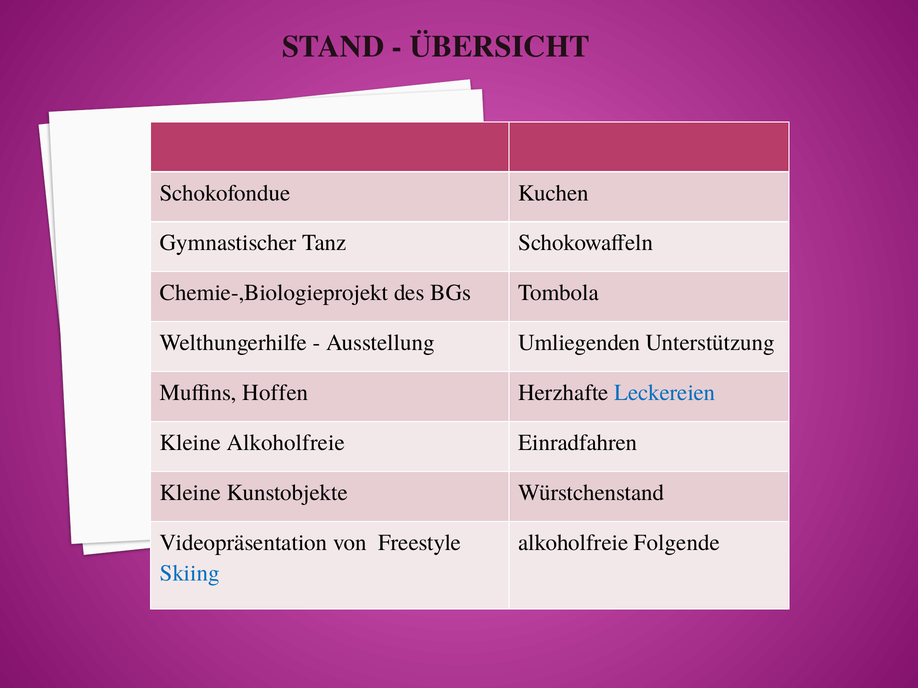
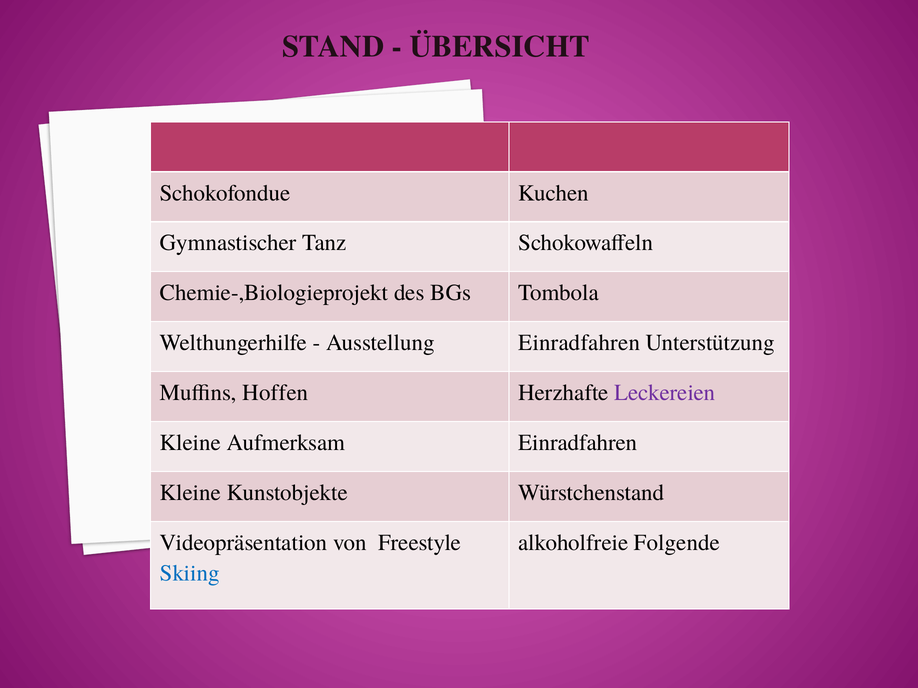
Ausstellung Umliegenden: Umliegenden -> Einradfahren (579, 343)
Leckereien colour: blue -> purple (665, 393)
Kleine Alkoholfreie: Alkoholfreie -> Aufmerksam (286, 443)
